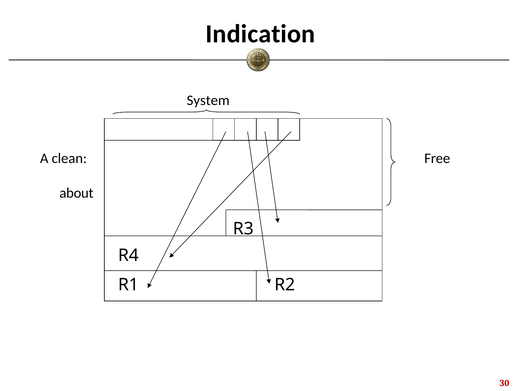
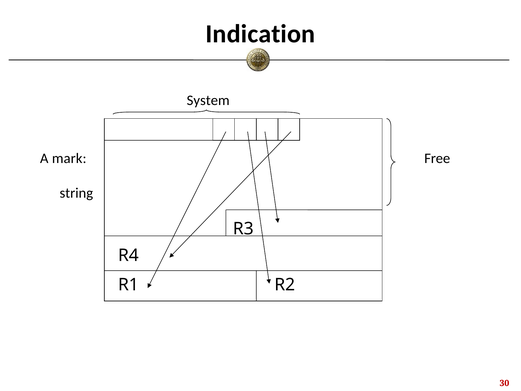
clean: clean -> mark (69, 158)
about: about -> string (76, 193)
